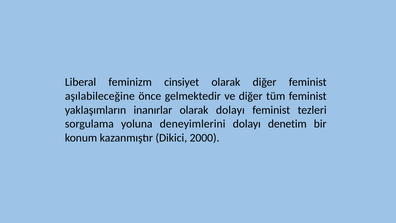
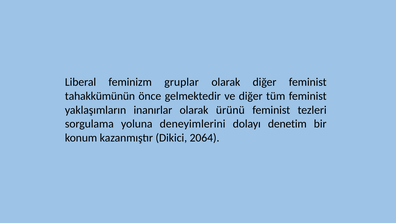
cinsiyet: cinsiyet -> gruplar (182, 82)
aşılabileceğine: aşılabileceğine -> tahakkümünün (100, 96)
olarak dolayı: dolayı -> ürünü (230, 110)
2000: 2000 -> 2064 (205, 138)
